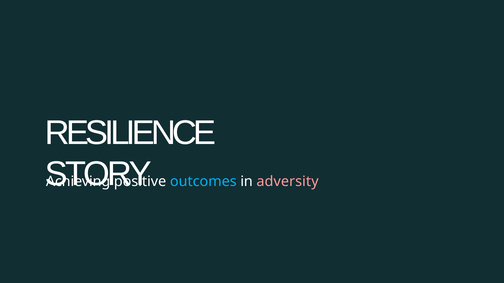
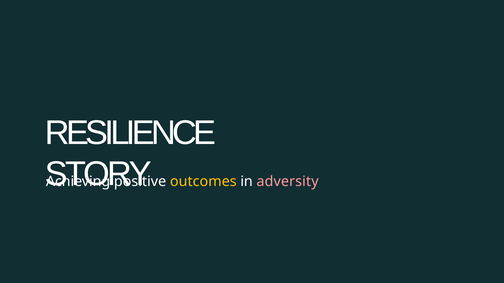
outcomes colour: light blue -> yellow (203, 182)
